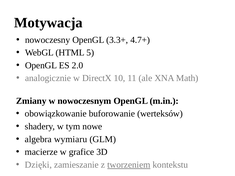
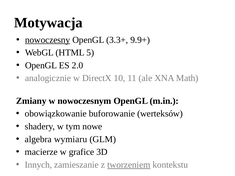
nowoczesny underline: none -> present (48, 40)
4.7+: 4.7+ -> 9.9+ (140, 40)
Dzięki: Dzięki -> Innych (38, 165)
